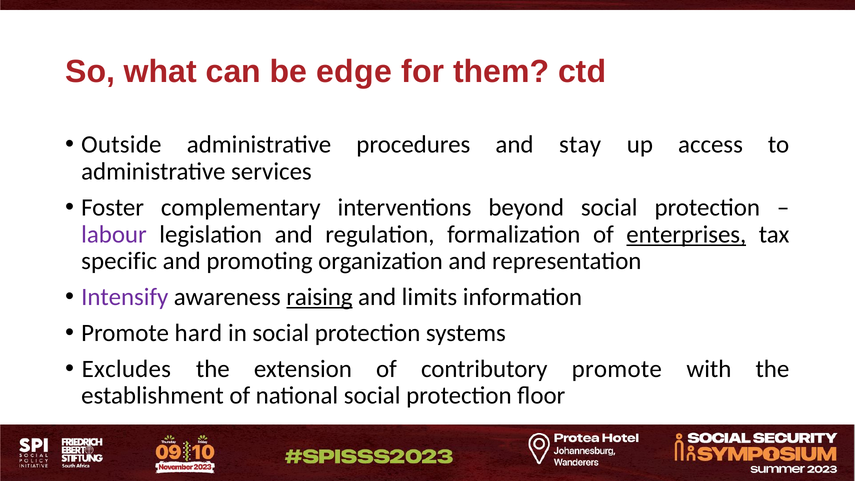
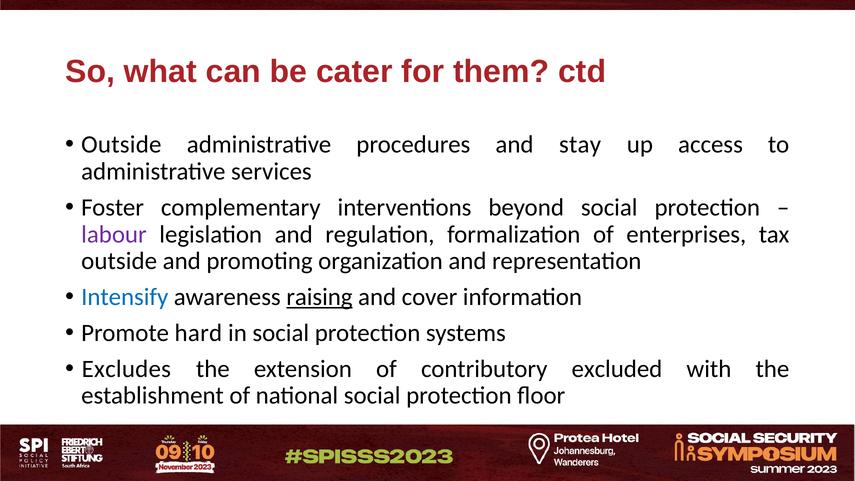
edge: edge -> cater (354, 72)
enterprises underline: present -> none (686, 234)
specific: specific -> outside (119, 261)
Intensify colour: purple -> blue (125, 297)
limits: limits -> cover (430, 297)
contributory promote: promote -> excluded (617, 369)
